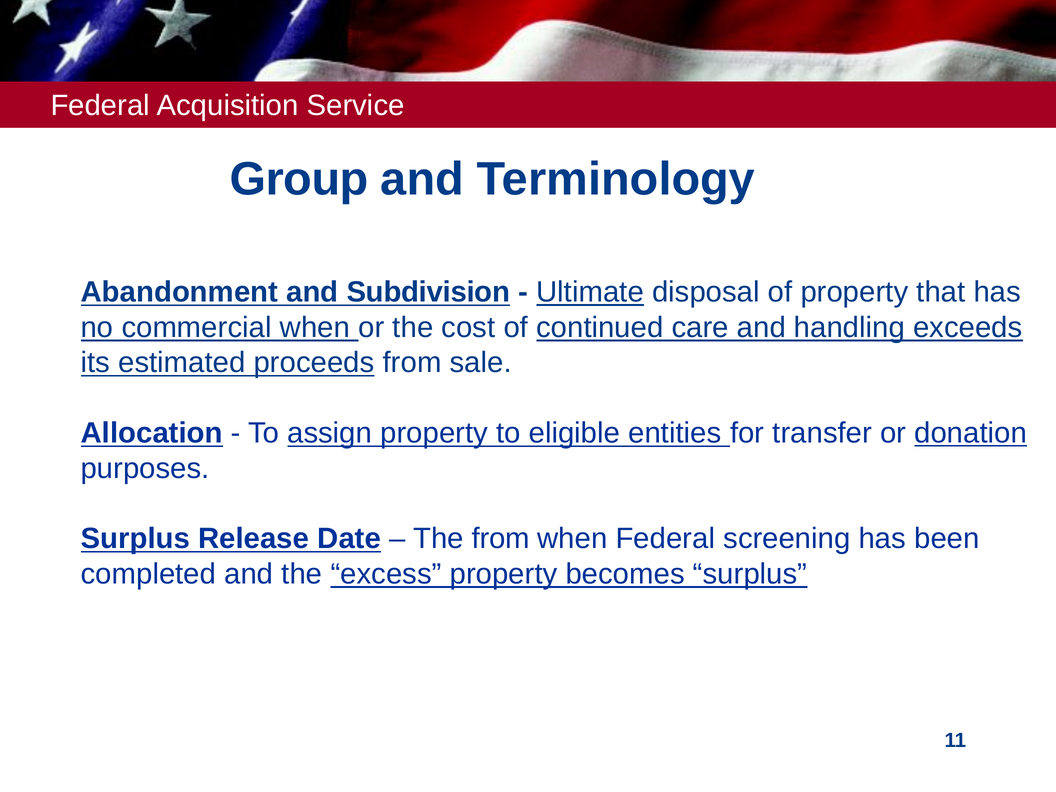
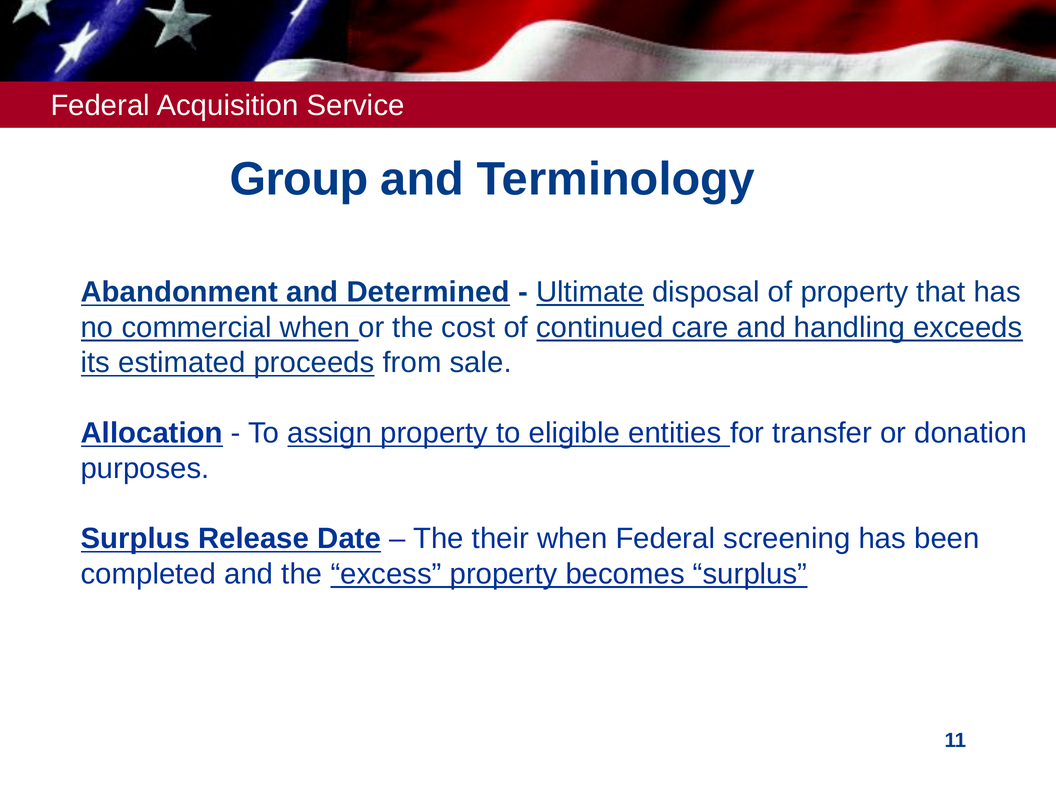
Subdivision: Subdivision -> Determined (428, 292)
donation underline: present -> none (971, 433)
The from: from -> their (500, 539)
